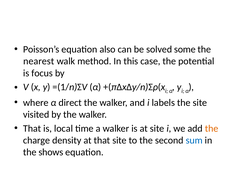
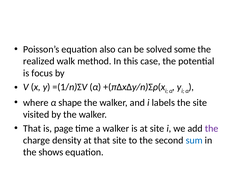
nearest: nearest -> realized (39, 61)
direct: direct -> shape (70, 102)
local: local -> page (64, 128)
the colour: orange -> purple (212, 128)
